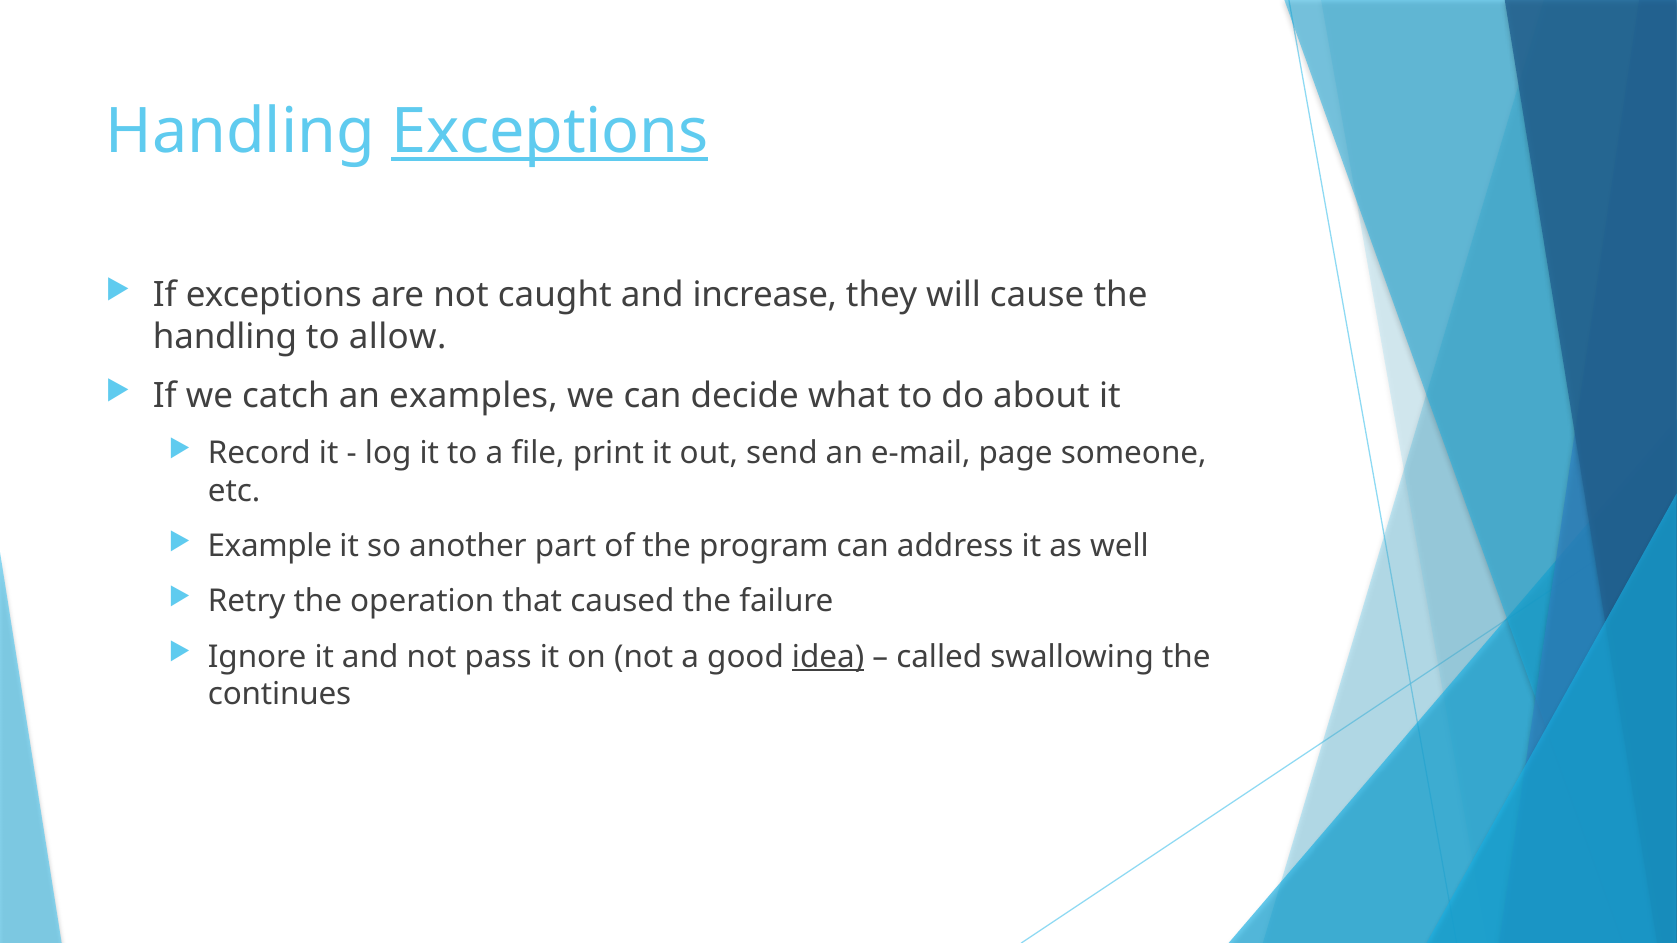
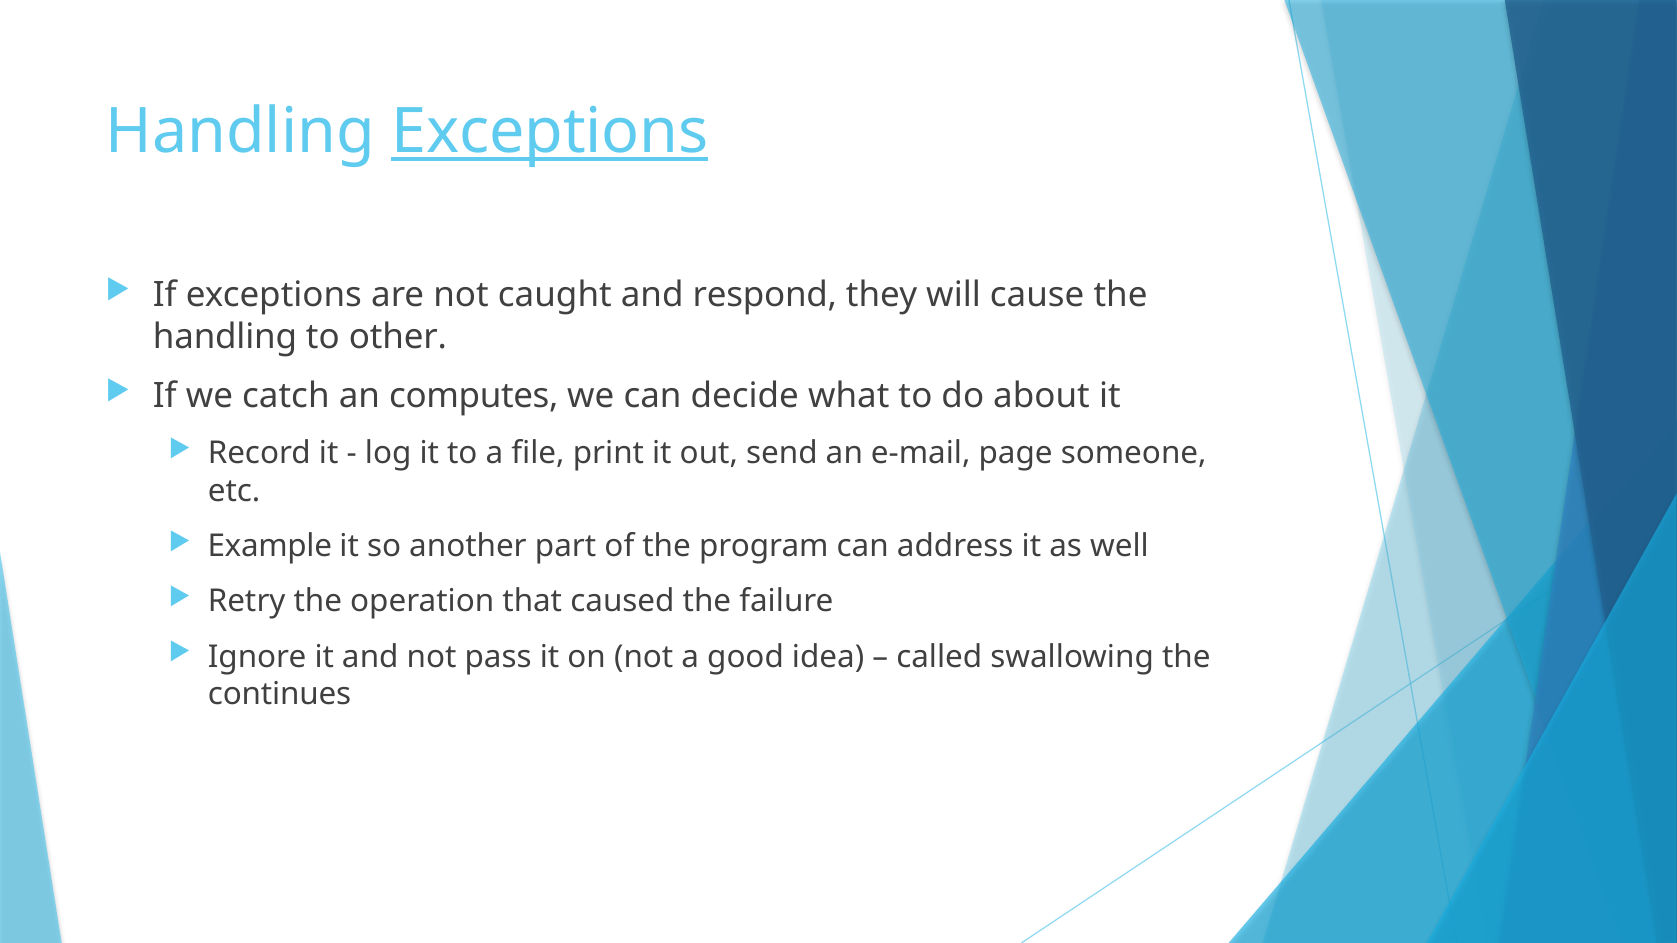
increase: increase -> respond (765, 295)
allow: allow -> other (398, 337)
examples: examples -> computes (474, 397)
idea underline: present -> none (828, 657)
